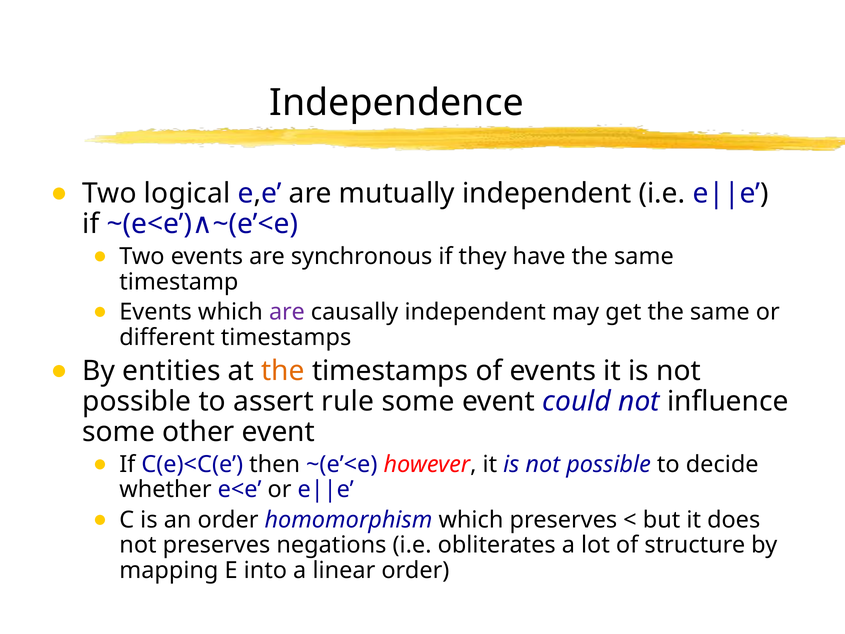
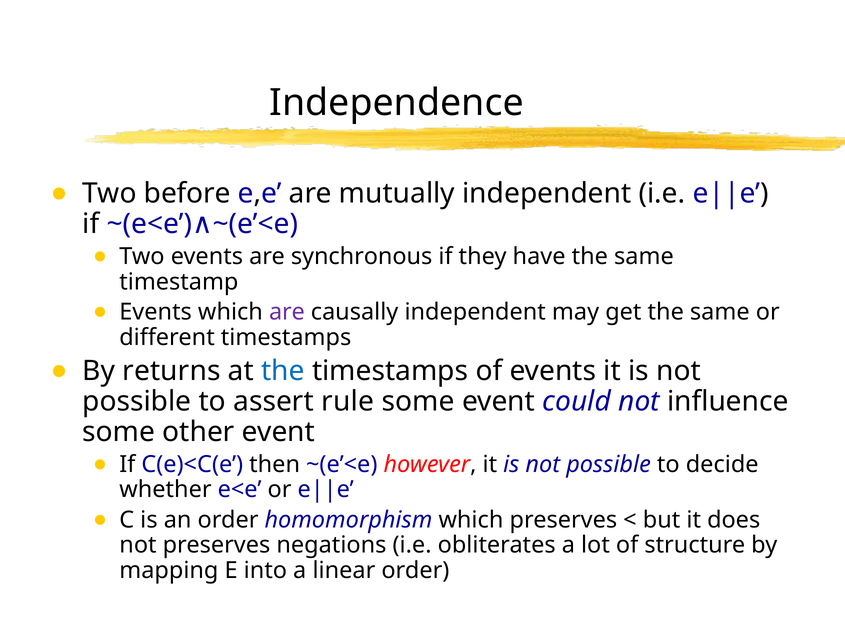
logical: logical -> before (187, 194)
entities: entities -> returns (172, 371)
the colour: orange -> blue (283, 371)
